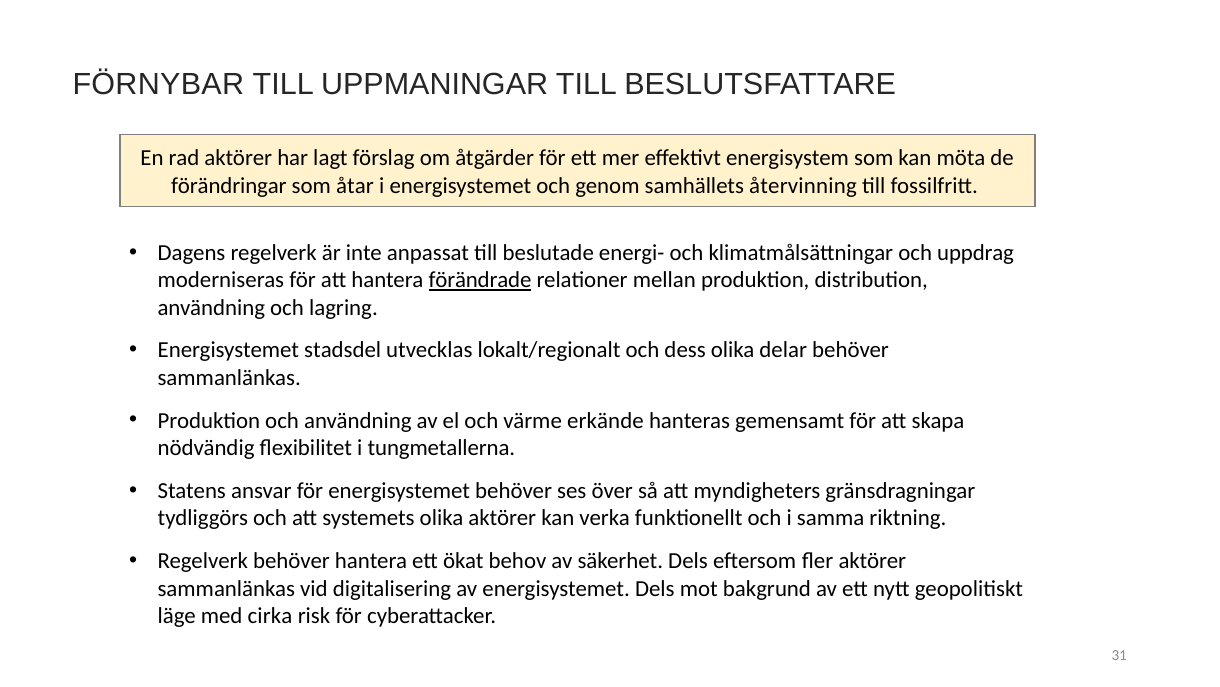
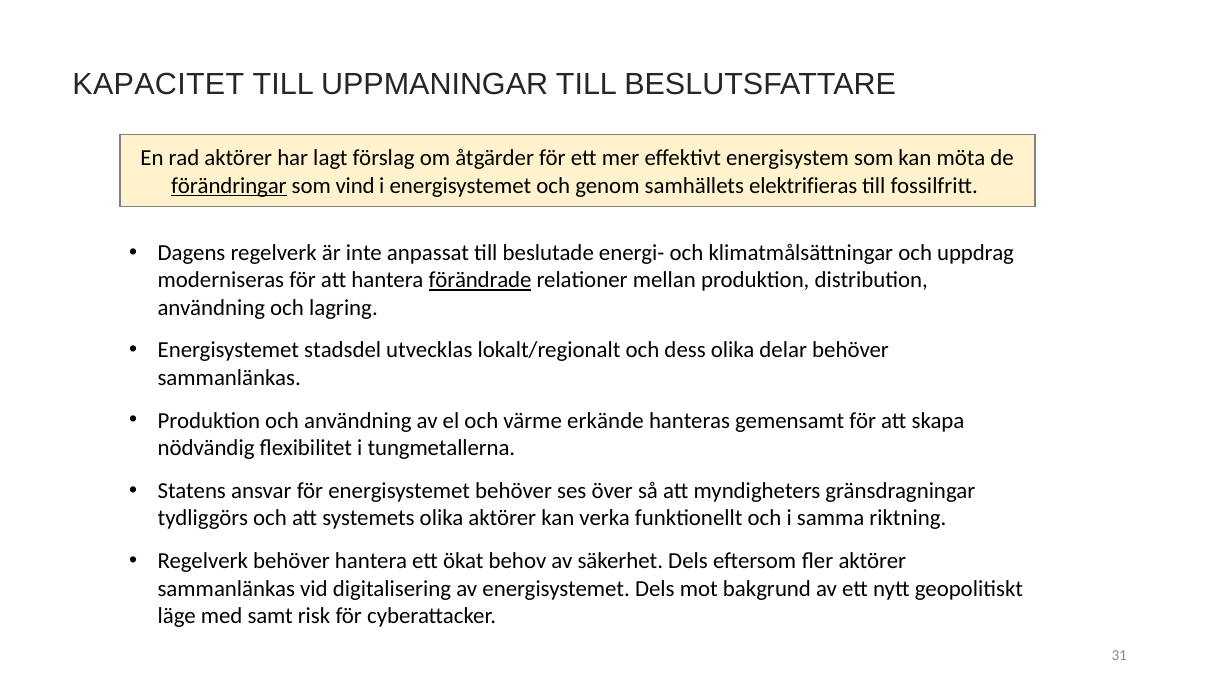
FÖRNYBAR: FÖRNYBAR -> KAPACITET (158, 85)
förändringar underline: none -> present (229, 185)
åtar: åtar -> vind (355, 185)
återvinning: återvinning -> elektrifieras (803, 185)
cirka: cirka -> samt (270, 615)
